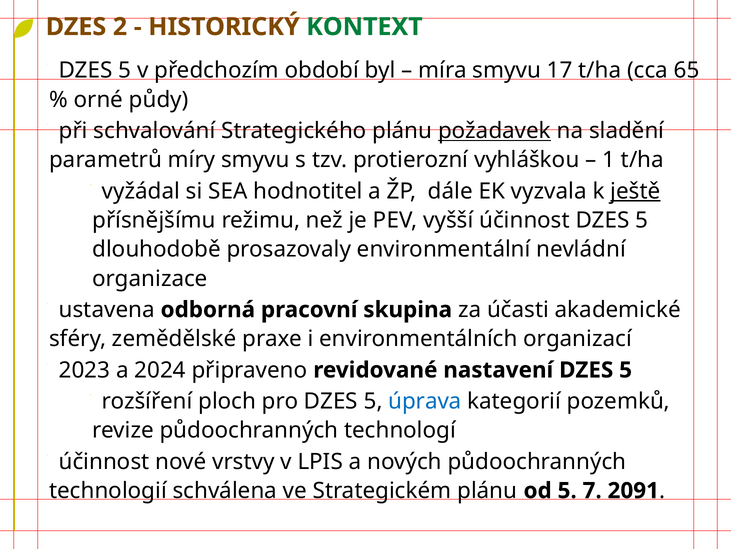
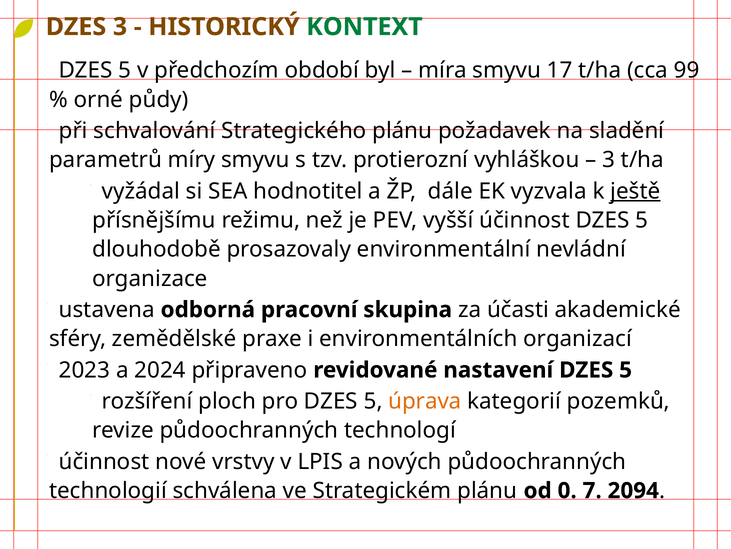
DZES 2: 2 -> 3 (120, 27)
65: 65 -> 99 (687, 70)
požadavek underline: present -> none (494, 131)
1: 1 -> 3 (609, 160)
úprava colour: blue -> orange (425, 401)
od 5: 5 -> 0 (567, 490)
2091: 2091 -> 2094 (633, 490)
